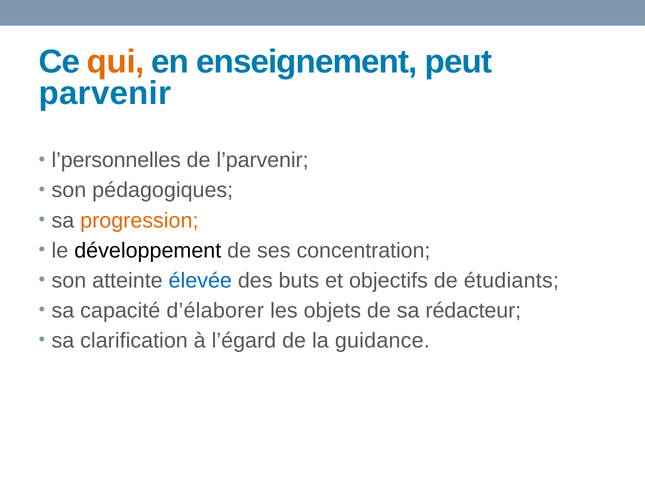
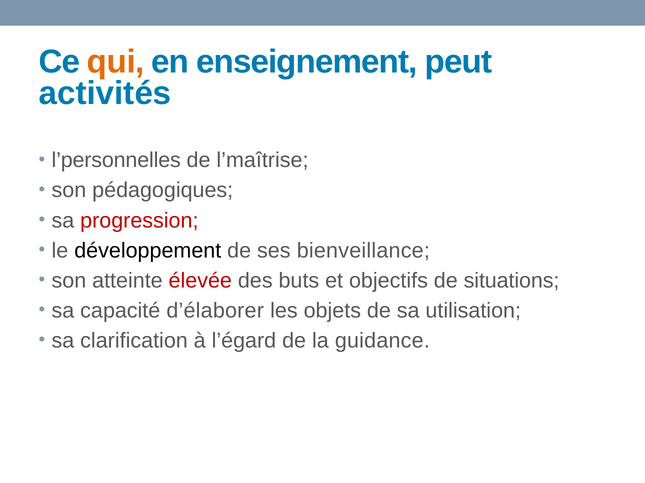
parvenir: parvenir -> activités (105, 94)
l’parvenir: l’parvenir -> l’maîtrise (262, 161)
progression colour: orange -> red (139, 221)
concentration: concentration -> bienveillance (363, 251)
élevée colour: blue -> red (200, 281)
étudiants: étudiants -> situations (512, 281)
rédacteur: rédacteur -> utilisation (473, 311)
